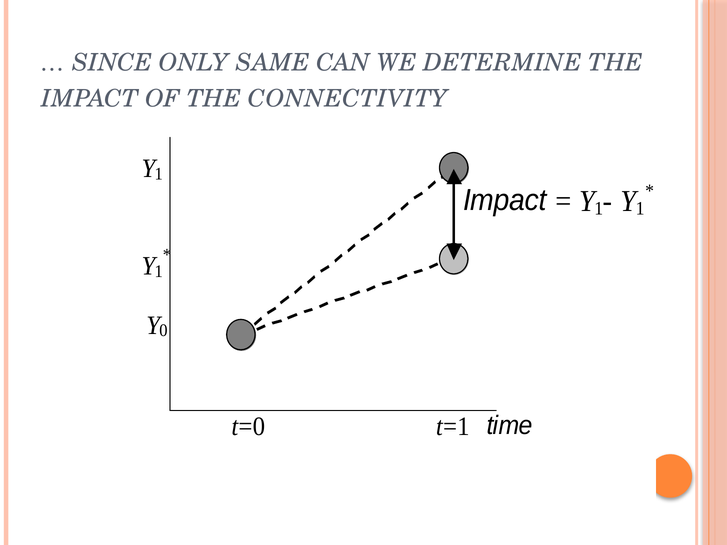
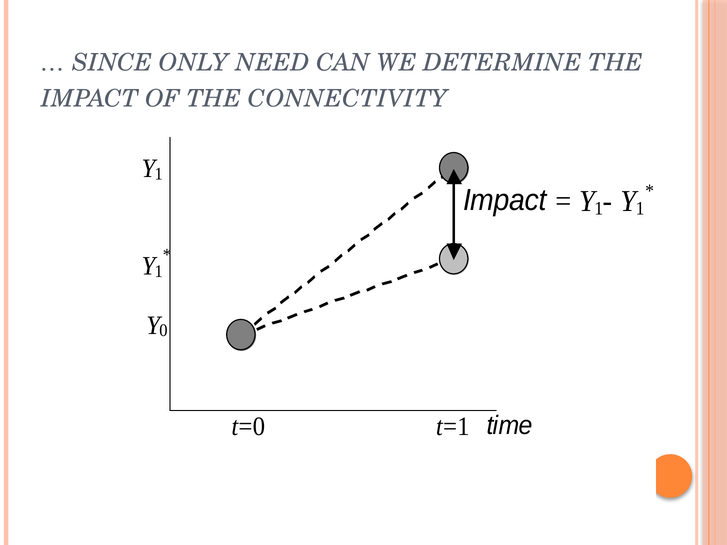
SAME: SAME -> NEED (273, 63)
